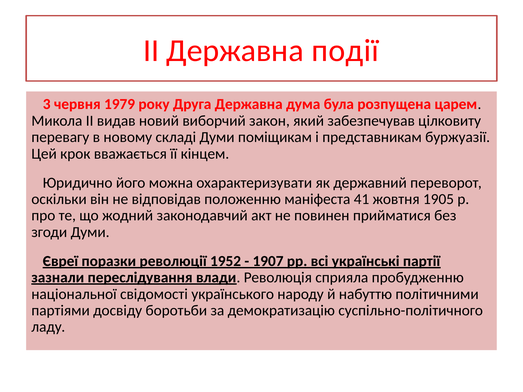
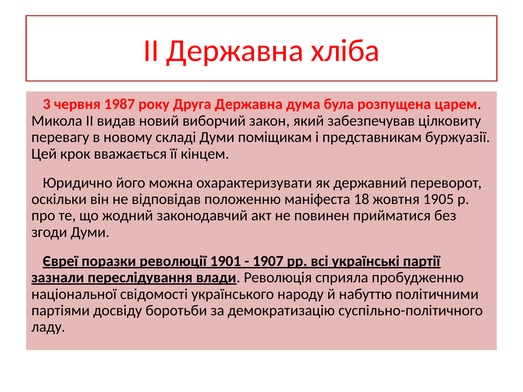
події: події -> хліба (345, 51)
1979: 1979 -> 1987 (120, 104)
41: 41 -> 18 (362, 199)
1952: 1952 -> 1901 (226, 261)
